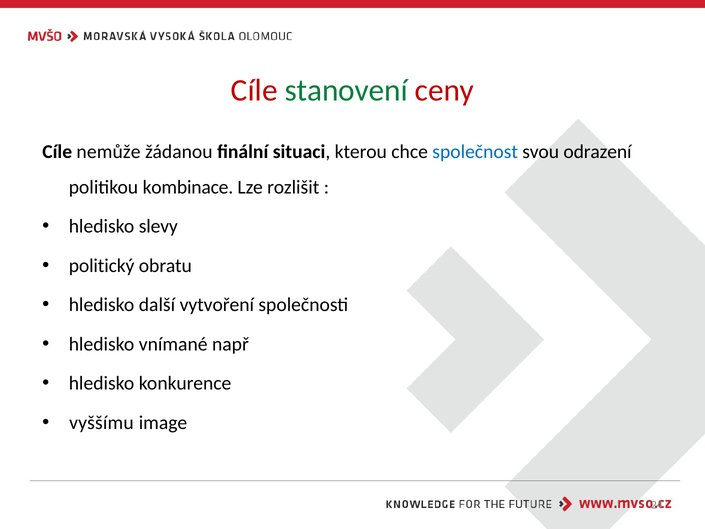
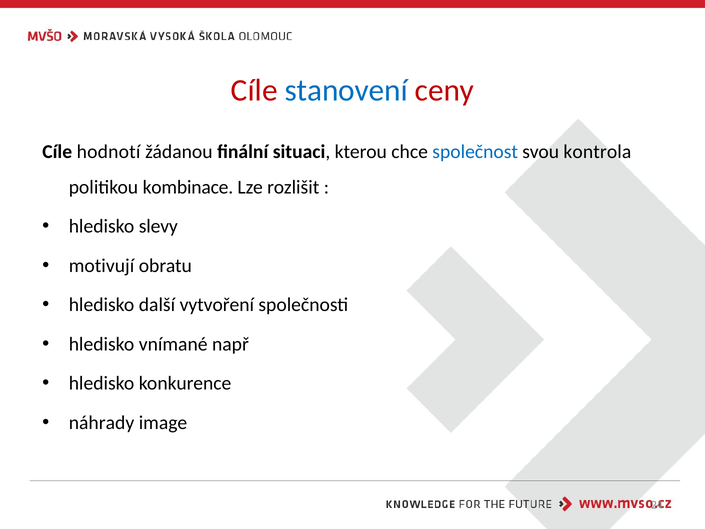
stanovení colour: green -> blue (346, 91)
nemůže: nemůže -> hodnotí (109, 152)
odrazení: odrazení -> kontrola (597, 152)
politický: politický -> motivují (102, 266)
vyššímu: vyššímu -> náhrady (102, 422)
